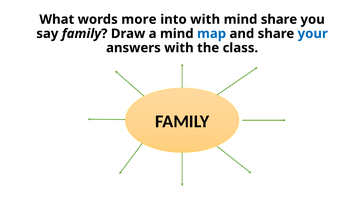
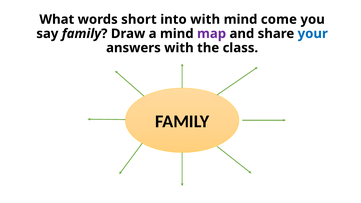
more: more -> short (139, 19)
mind share: share -> come (279, 19)
map colour: blue -> purple (212, 34)
